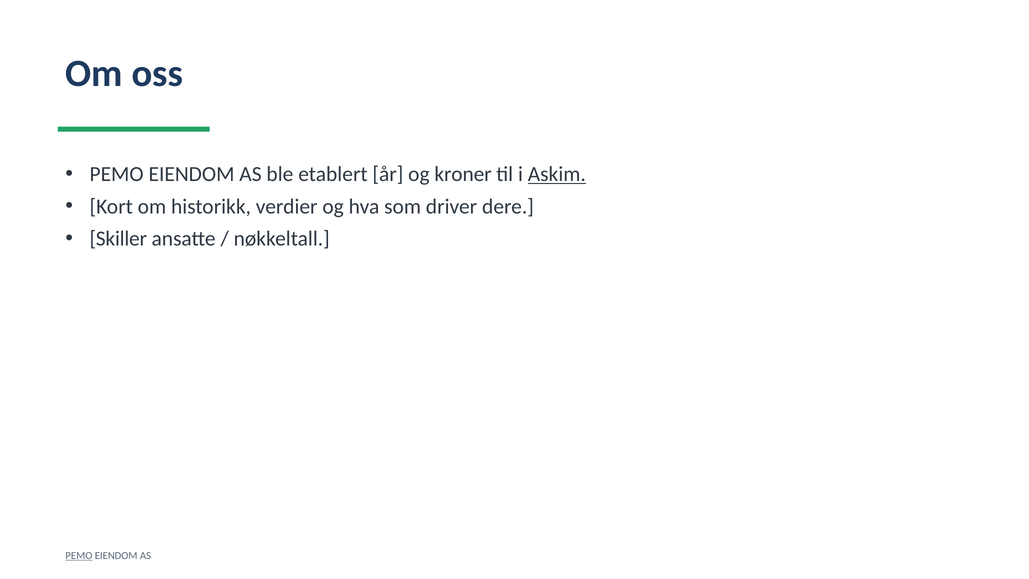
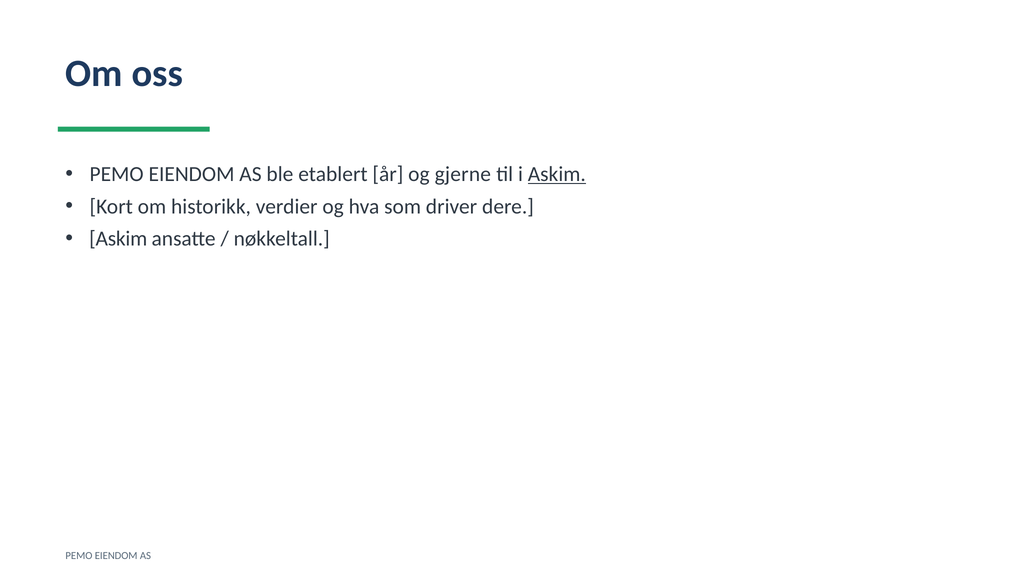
kroner: kroner -> gjerne (463, 174)
Skiller: Skiller -> Askim (118, 239)
PEMO underline: present -> none (79, 555)
